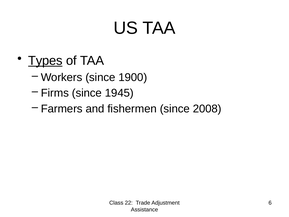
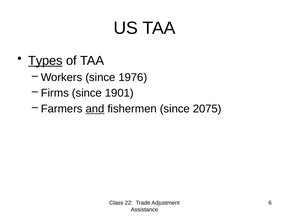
1900: 1900 -> 1976 (133, 77)
1945: 1945 -> 1901 (119, 93)
and underline: none -> present (95, 109)
2008: 2008 -> 2075 (207, 109)
